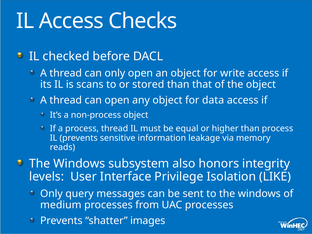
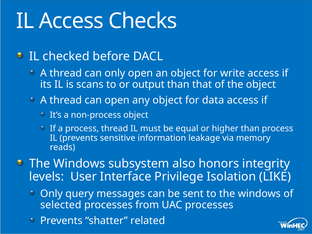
stored: stored -> output (148, 84)
medium: medium -> selected (61, 205)
images: images -> related (148, 221)
